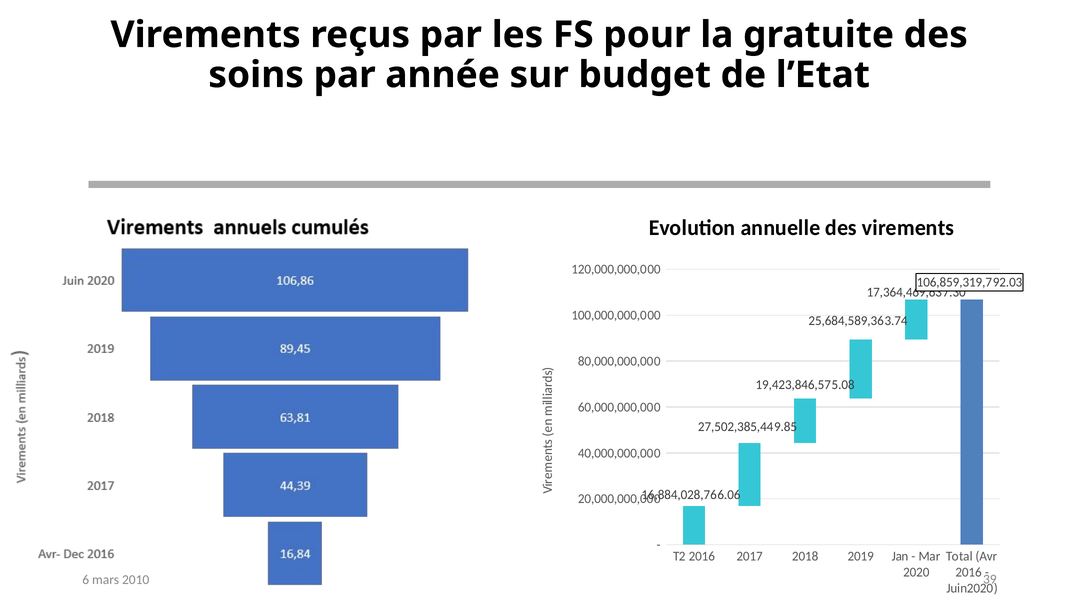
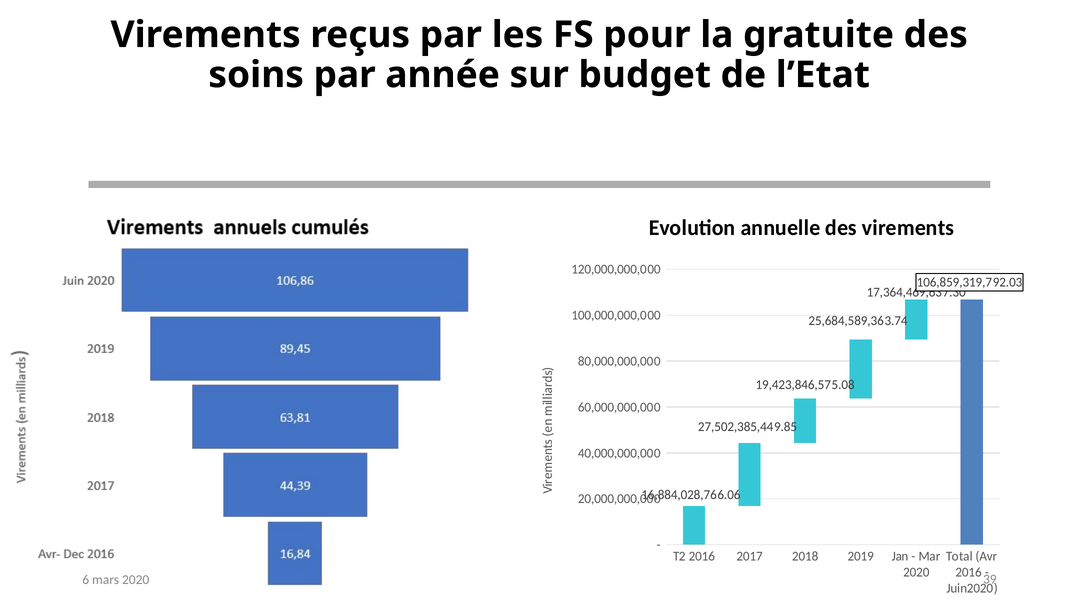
mars 2010: 2010 -> 2020 (136, 580)
